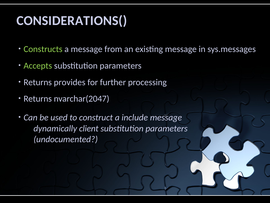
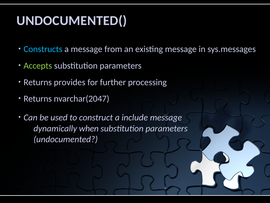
CONSIDERATIONS(: CONSIDERATIONS( -> UNDOCUMENTED( (72, 20)
Constructs colour: light green -> light blue (43, 49)
client: client -> when (89, 128)
